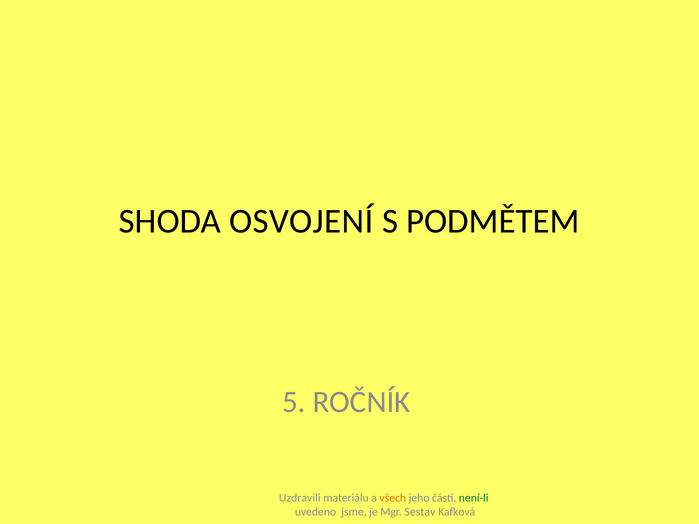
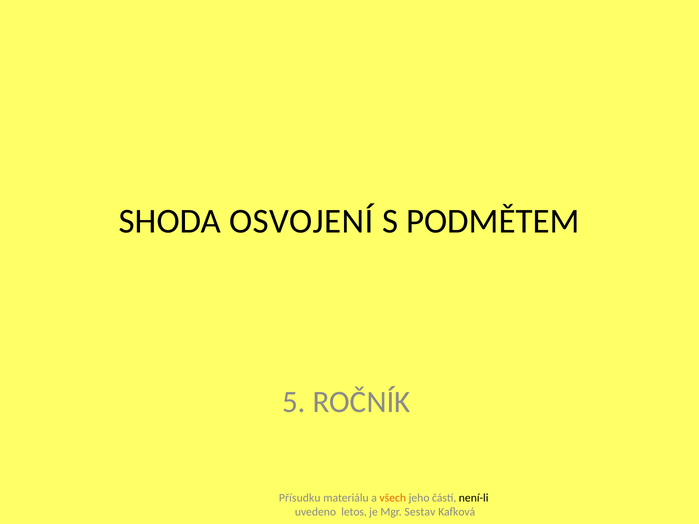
Uzdravili: Uzdravili -> Přísudku (300, 498)
není-li colour: green -> black (474, 498)
jsme: jsme -> letos (354, 512)
